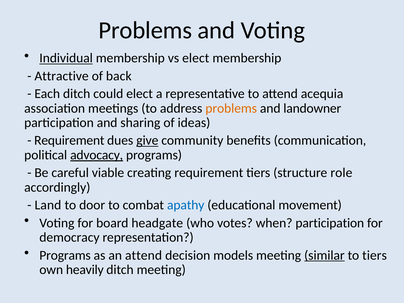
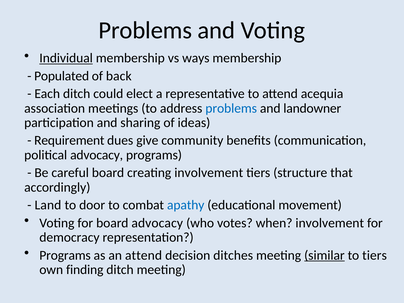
vs elect: elect -> ways (196, 58)
Attractive: Attractive -> Populated (62, 76)
problems colour: orange -> blue (231, 108)
give underline: present -> none (147, 141)
advocacy underline: present -> none (97, 155)
careful viable: viable -> board (108, 173)
creating requirement: requirement -> involvement (209, 173)
role: role -> that (341, 173)
board headgate: headgate -> advocacy (157, 223)
when participation: participation -> involvement (330, 223)
models: models -> ditches (233, 255)
heavily: heavily -> finding (85, 270)
